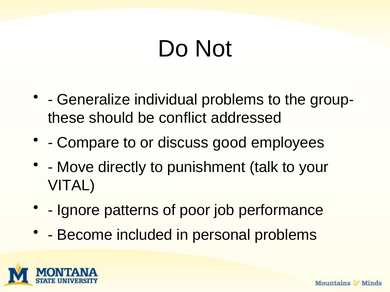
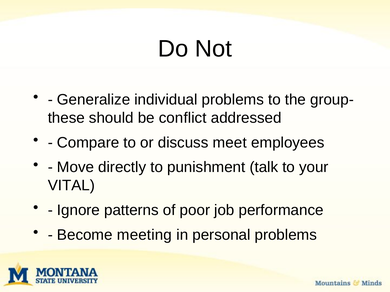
good: good -> meet (230, 143)
included: included -> meeting (144, 235)
